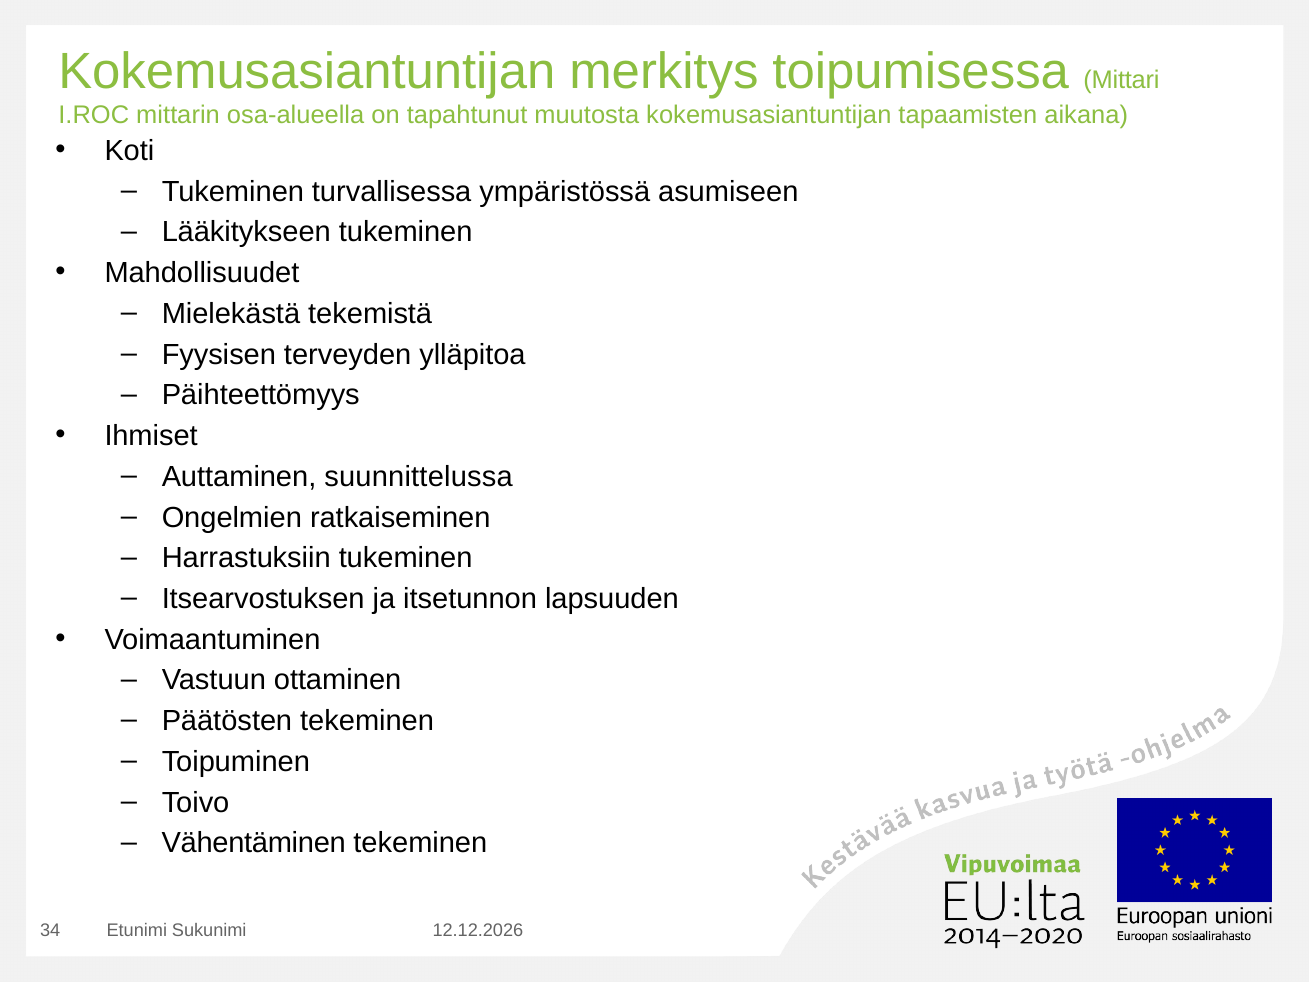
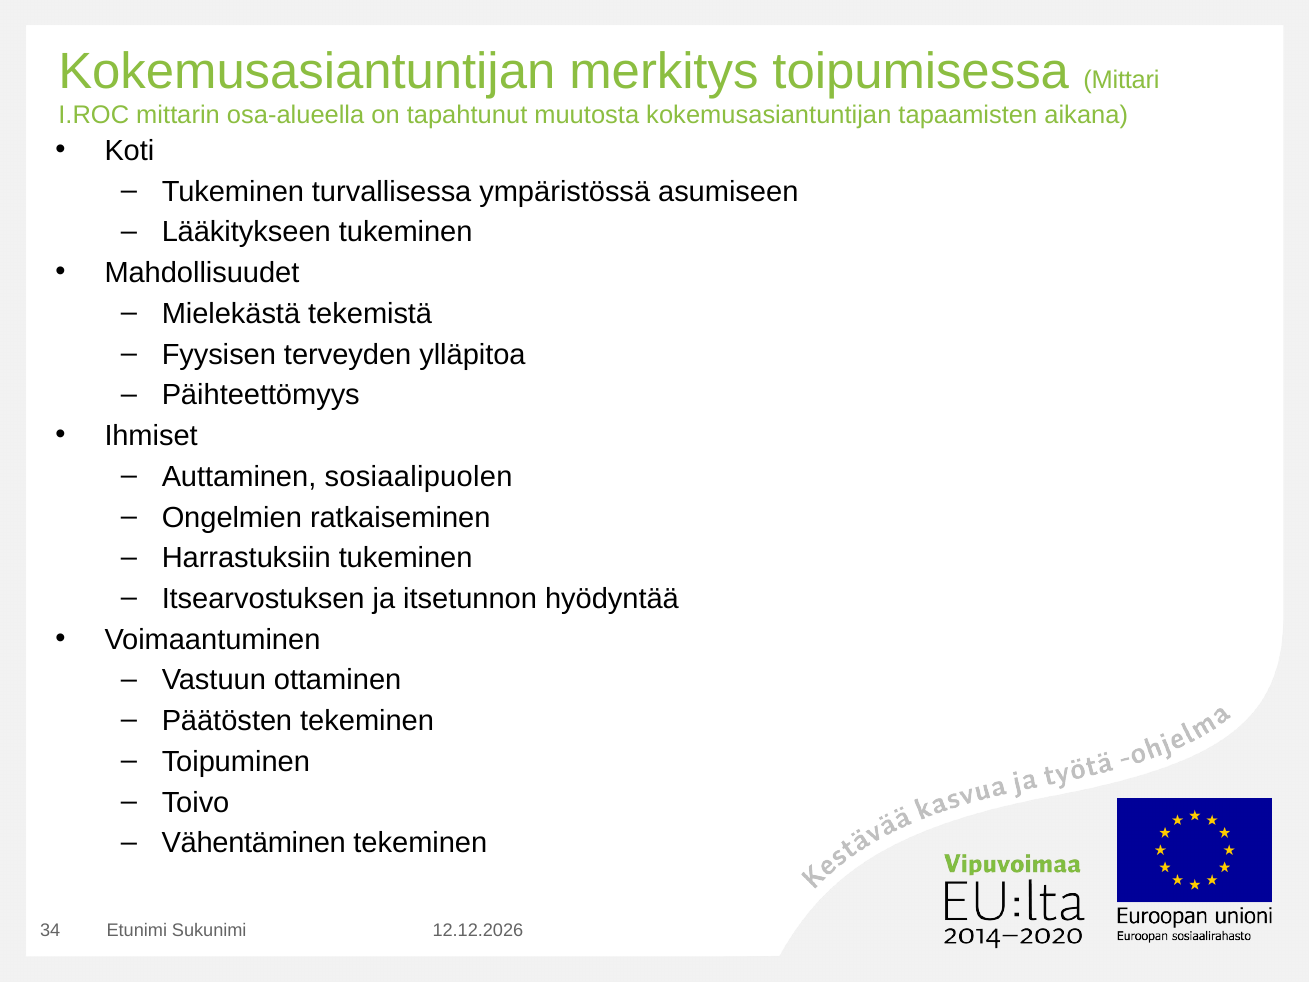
suunnittelussa: suunnittelussa -> sosiaalipuolen (419, 477)
lapsuuden: lapsuuden -> hyödyntää (612, 599)
